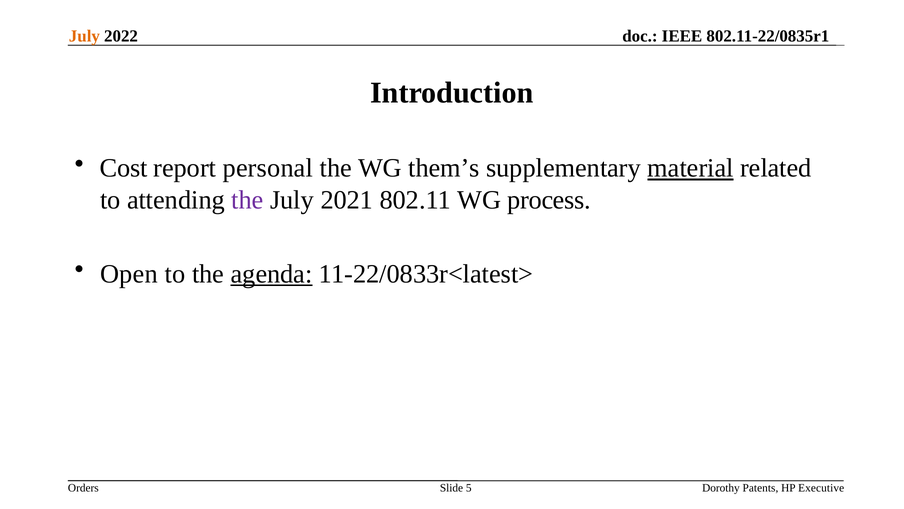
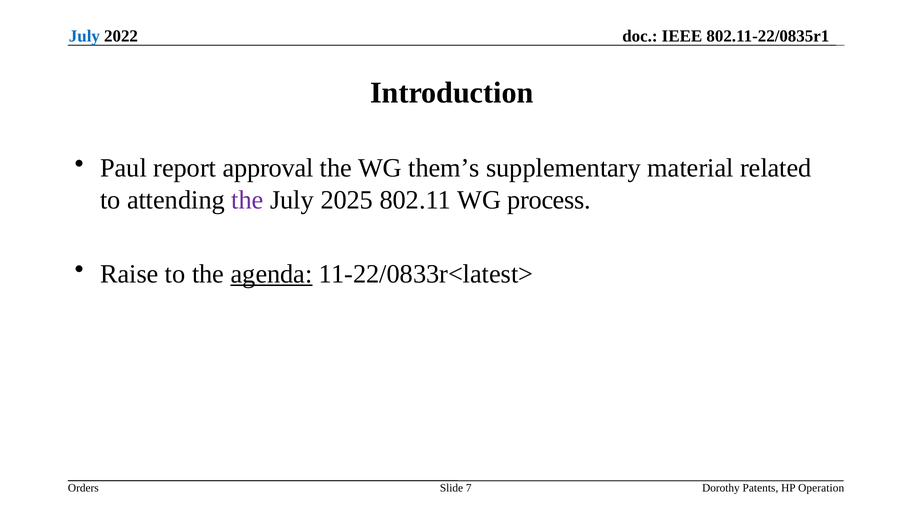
July colour: orange -> blue (84, 36)
Cost: Cost -> Paul (123, 168)
personal: personal -> approval (268, 168)
material underline: present -> none (691, 168)
2021: 2021 -> 2025 (347, 200)
Open: Open -> Raise (129, 274)
5: 5 -> 7 (469, 488)
Executive: Executive -> Operation (821, 488)
